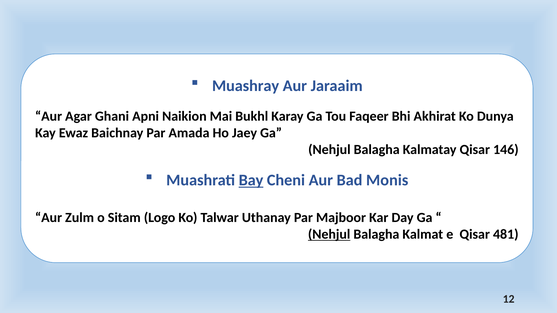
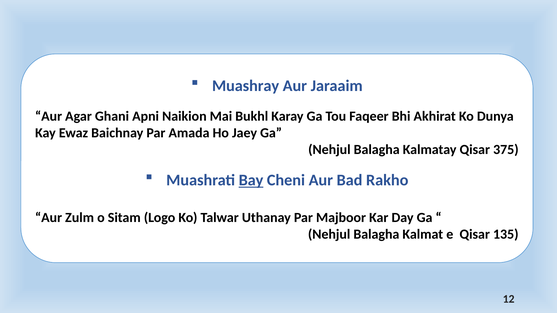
146: 146 -> 375 (506, 150)
Monis: Monis -> Rakho (387, 180)
Nehjul underline: present -> none (329, 235)
481: 481 -> 135 (506, 235)
